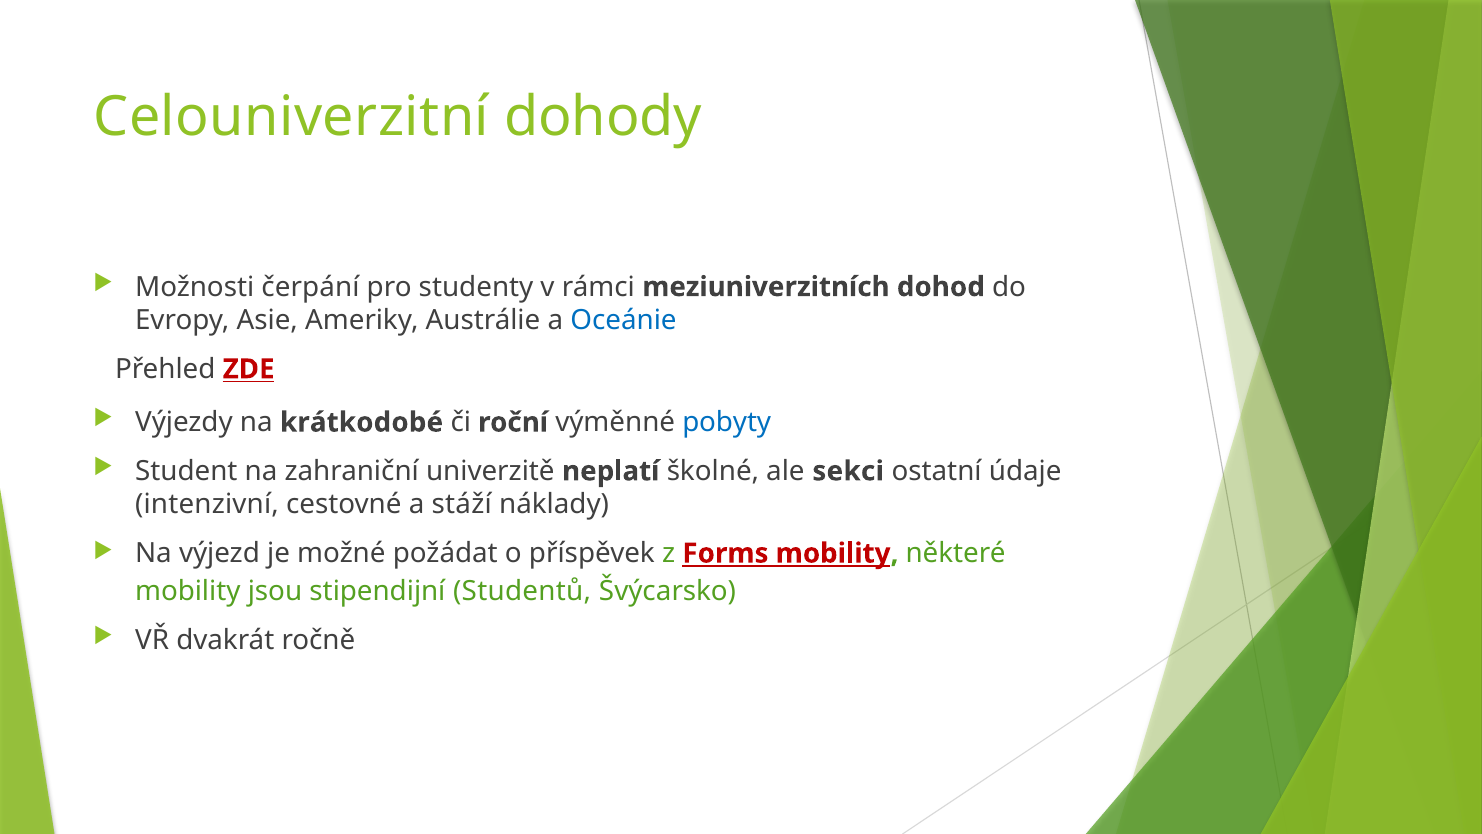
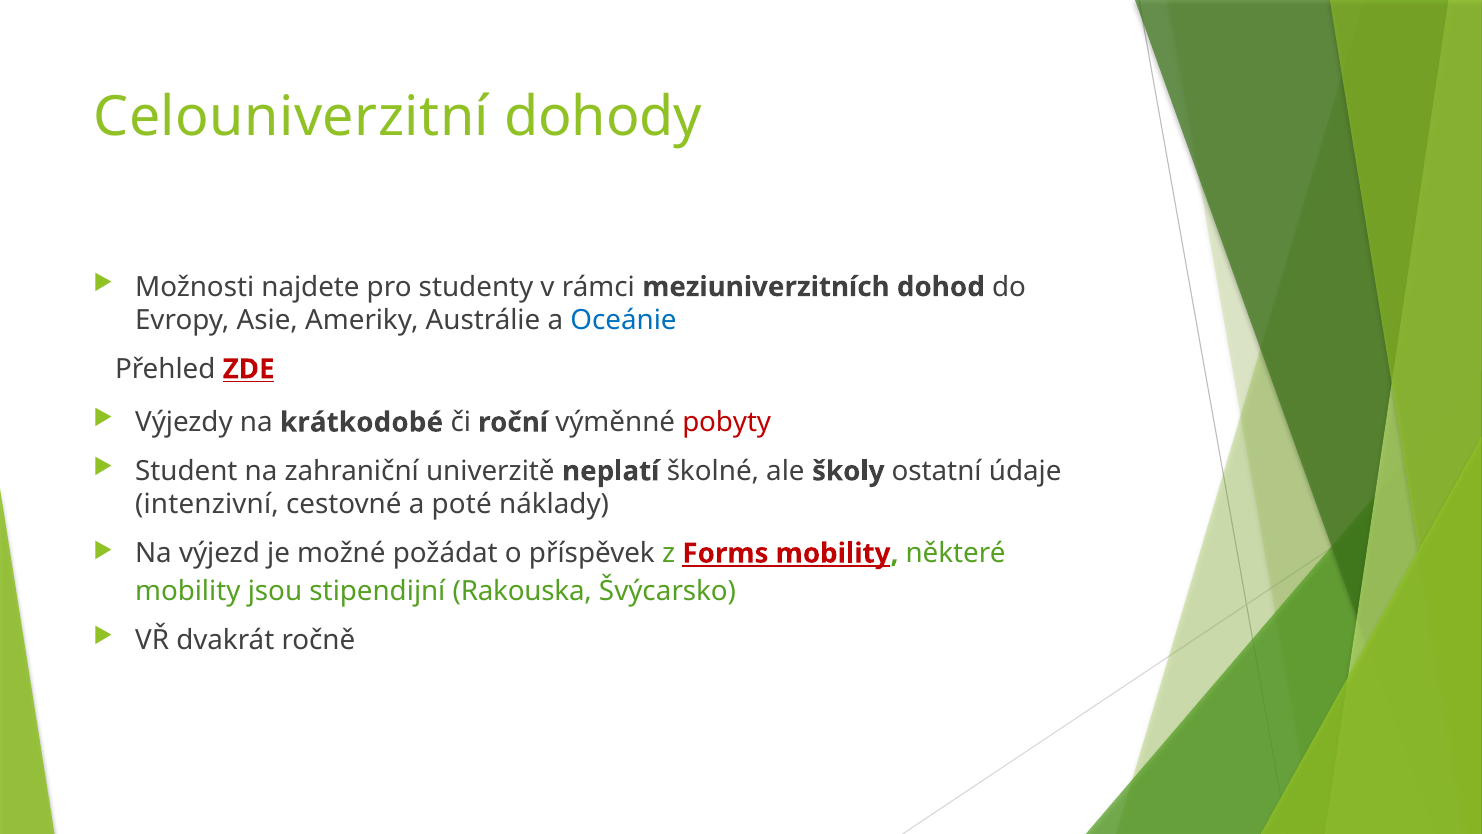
čerpání: čerpání -> najdete (310, 287)
pobyty colour: blue -> red (727, 422)
sekci: sekci -> školy (848, 471)
stáží: stáží -> poté (462, 504)
Studentů: Studentů -> Rakouska (522, 591)
